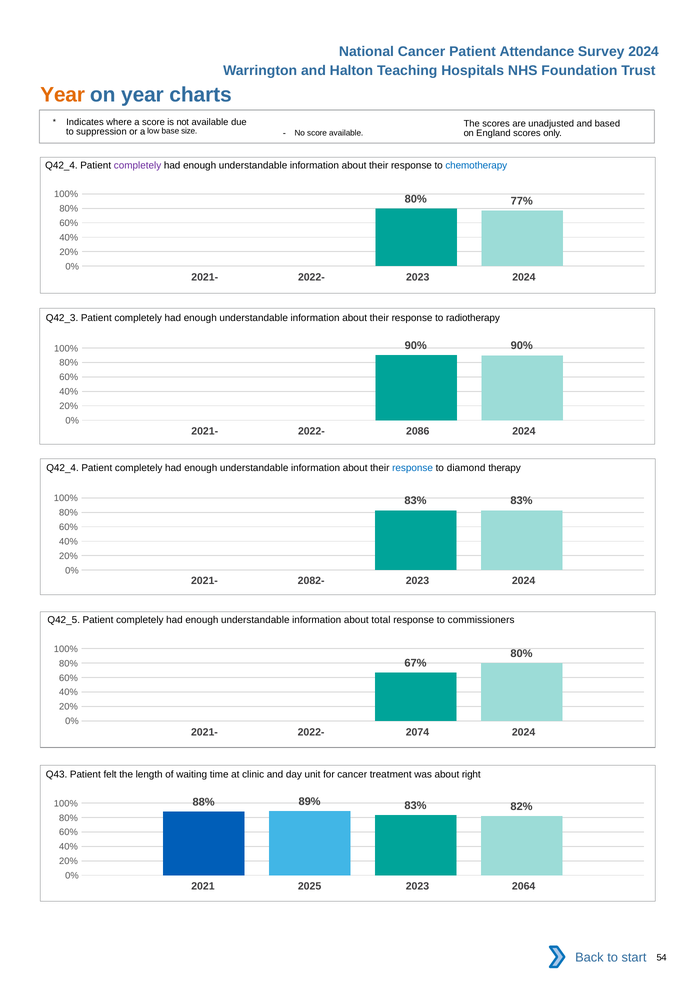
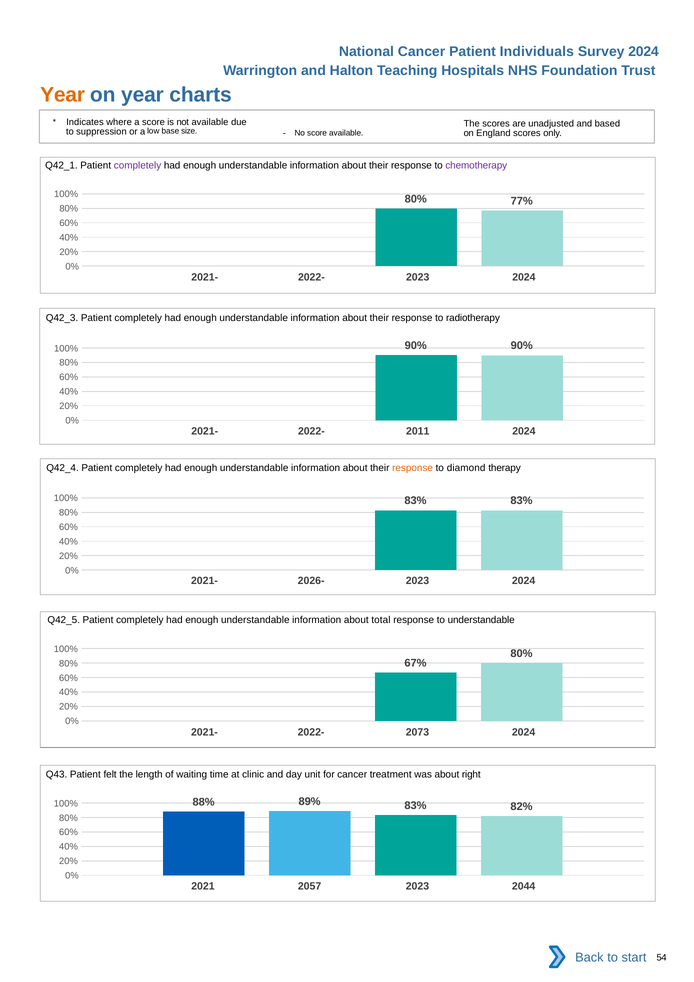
Attendance: Attendance -> Individuals (537, 52)
Q42_4: Q42_4 -> Q42_1 (61, 165)
chemotherapy colour: blue -> purple (476, 165)
2086: 2086 -> 2011 (418, 431)
response colour: blue -> orange (413, 468)
2082-: 2082- -> 2026- (311, 581)
to commissioners: commissioners -> understandable (481, 620)
2074: 2074 -> 2073 (417, 732)
2025: 2025 -> 2057 (310, 886)
2064: 2064 -> 2044 (524, 886)
